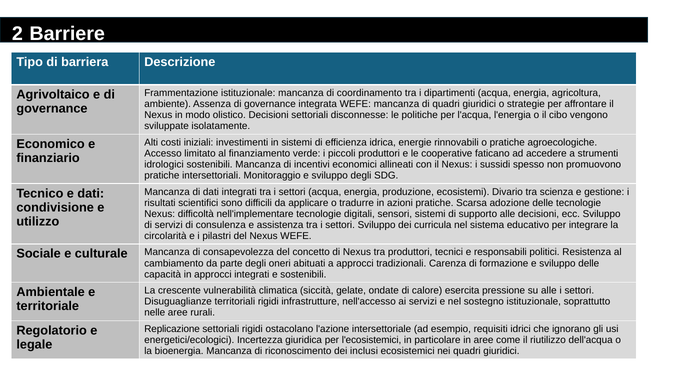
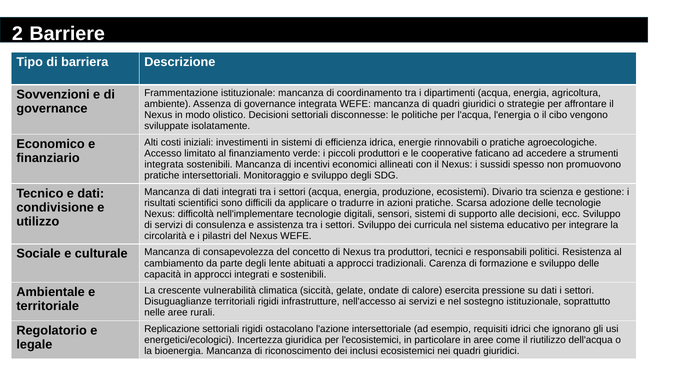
Agrivoltaico: Agrivoltaico -> Sovvenzioni (53, 95)
idrologici: idrologici -> integrata (164, 165)
oneri: oneri -> lente (280, 263)
su alle: alle -> dati (549, 291)
